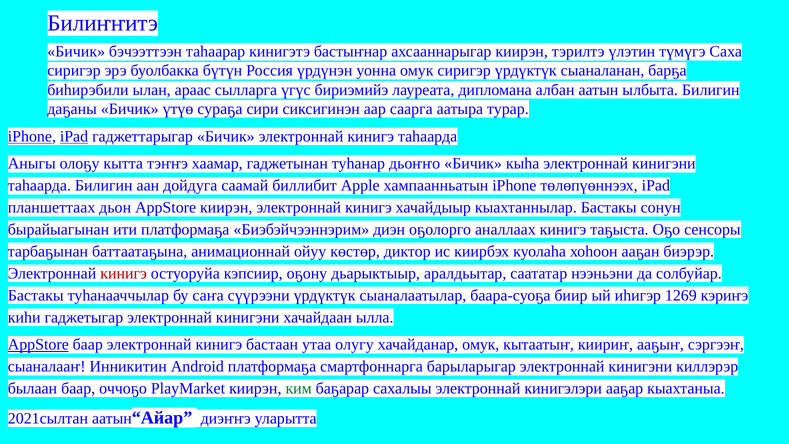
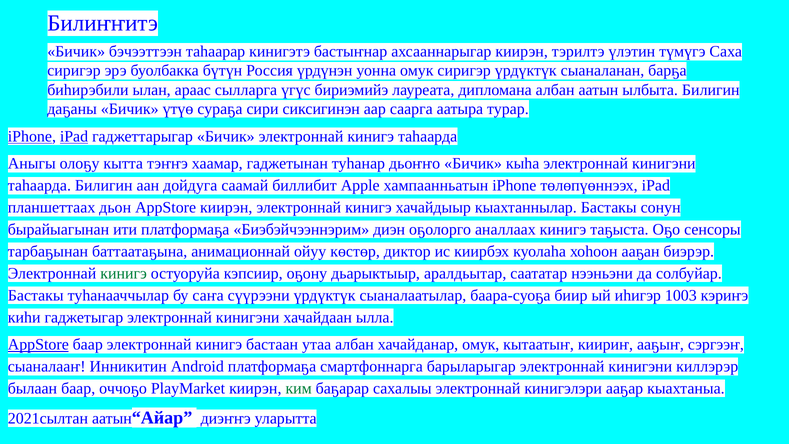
кинигэ colour: red -> green (124, 273)
1269: 1269 -> 1003 (681, 295)
утаа олугу: олугу -> албан (355, 345)
